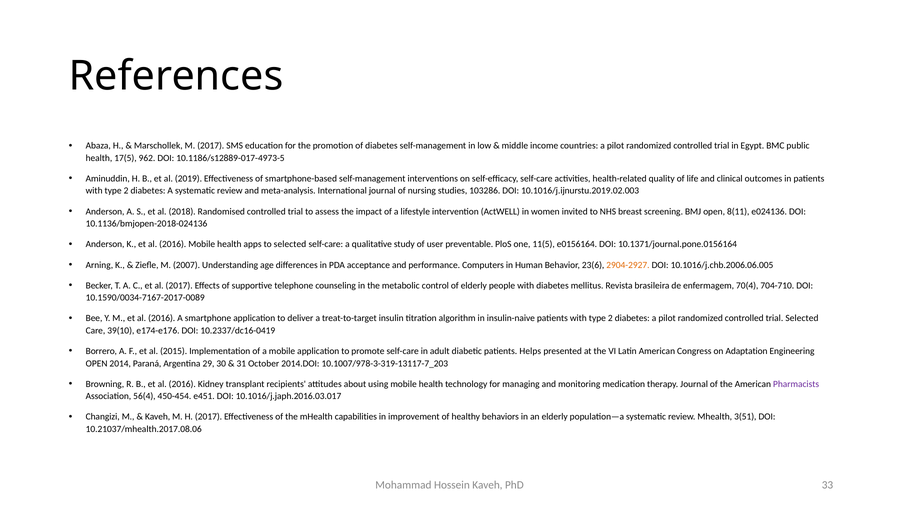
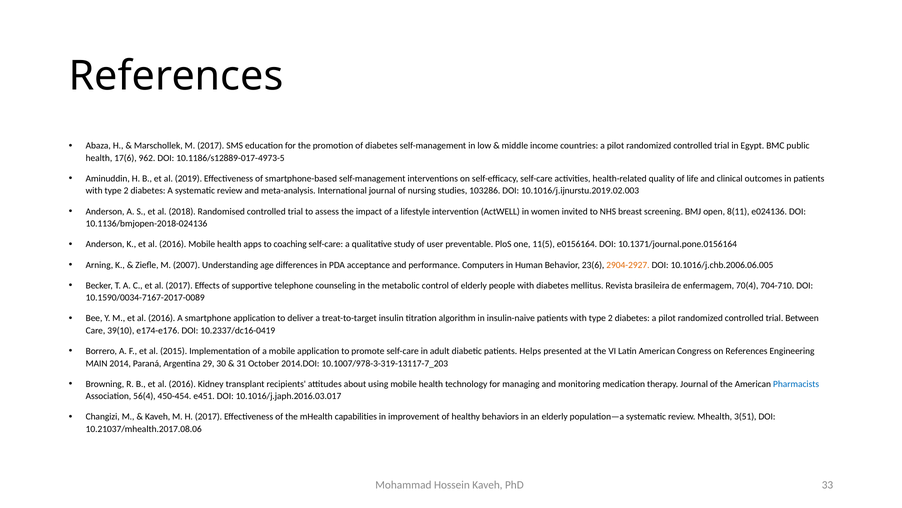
17(5: 17(5 -> 17(6 (125, 158)
to selected: selected -> coaching (290, 244)
trial Selected: Selected -> Between (802, 318)
on Adaptation: Adaptation -> References (747, 351)
OPEN: OPEN -> MAIN (97, 363)
Pharmacists colour: purple -> blue (796, 384)
